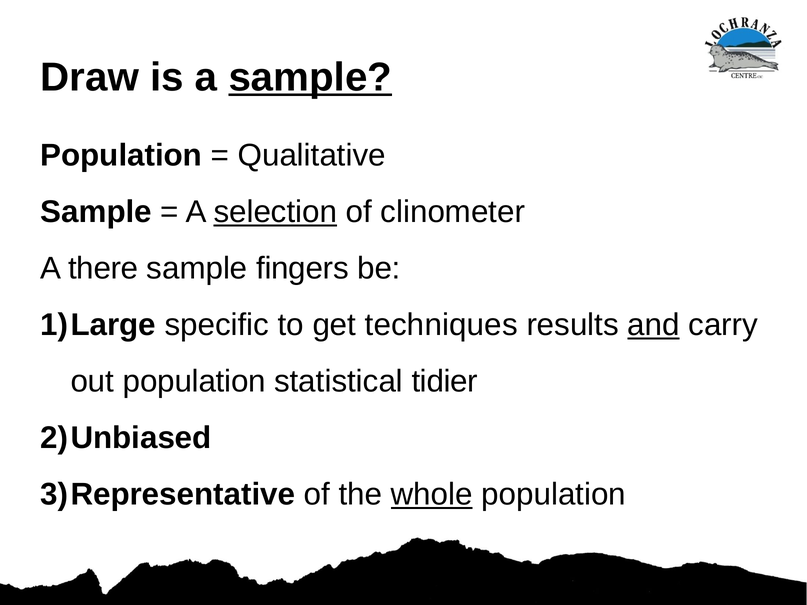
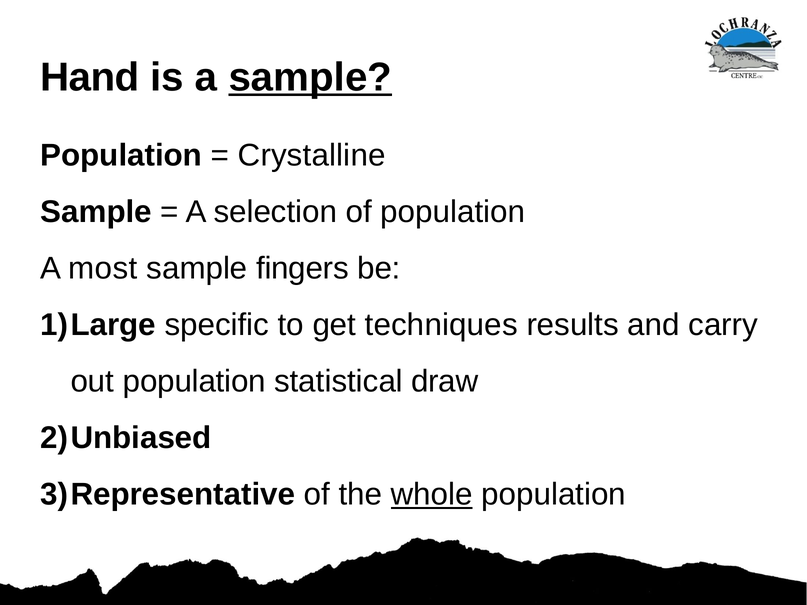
Draw: Draw -> Hand (90, 77)
Qualitative: Qualitative -> Crystalline (312, 155)
selection underline: present -> none (275, 212)
of clinometer: clinometer -> population (453, 212)
there: there -> most (103, 269)
and underline: present -> none (654, 325)
tidier: tidier -> draw (445, 382)
